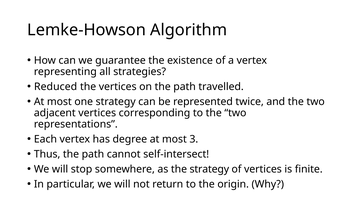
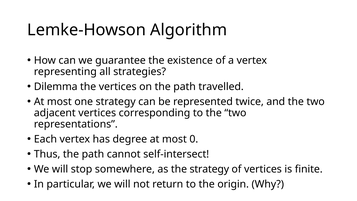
Reduced: Reduced -> Dilemma (56, 87)
3: 3 -> 0 (194, 139)
